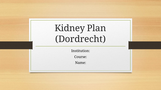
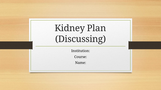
Dordrecht: Dordrecht -> Discussing (81, 39)
